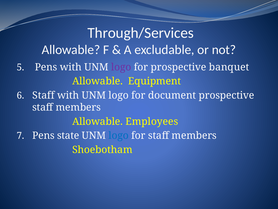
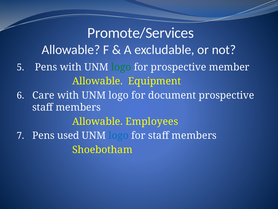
Through/Services: Through/Services -> Promote/Services (141, 33)
logo colour: purple -> green (121, 67)
banquet: banquet -> member (229, 67)
Staff: Staff -> Care (43, 95)
state: state -> used (68, 135)
